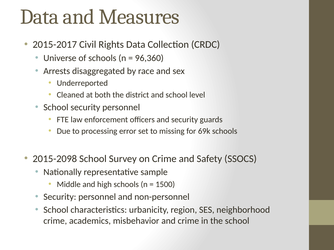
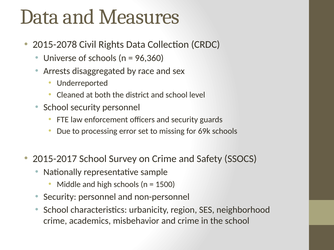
2015-2017: 2015-2017 -> 2015-2078 (55, 45)
2015-2098: 2015-2098 -> 2015-2017 (55, 159)
